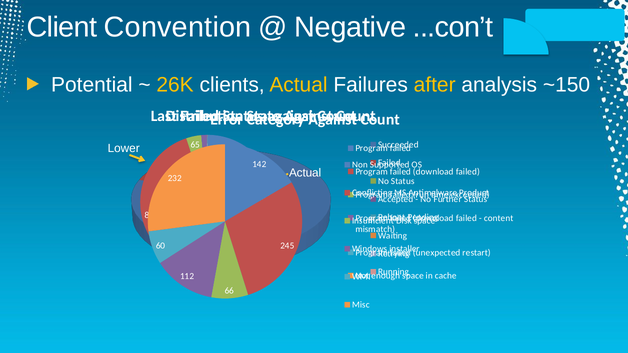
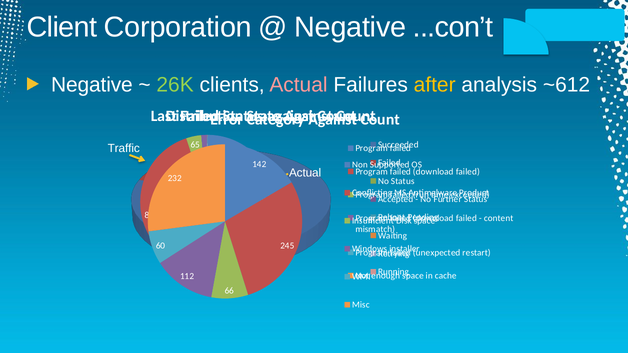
Convention: Convention -> Corporation (178, 27)
Potential: Potential -> Negative (92, 85)
26K colour: yellow -> light green (175, 85)
Actual colour: yellow -> pink (298, 85)
~150: ~150 -> ~612 (566, 85)
Lower: Lower -> Traffic (124, 149)
